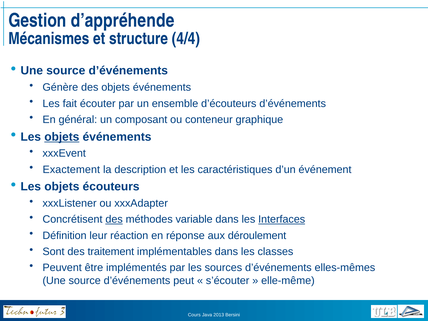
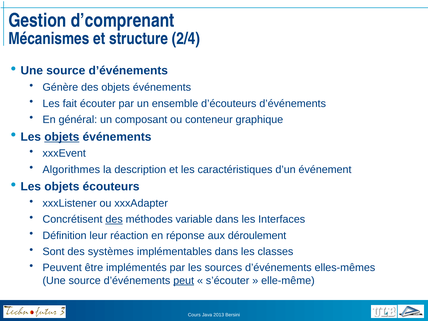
d’appréhende: d’appréhende -> d’comprenant (123, 20)
4/4: 4/4 -> 2/4 (186, 39)
Exactement: Exactement -> Algorithmes (71, 170)
Interfaces underline: present -> none (282, 219)
traitement: traitement -> systèmes (111, 252)
peut underline: none -> present (184, 280)
